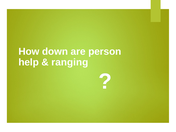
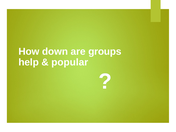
person: person -> groups (105, 52)
ranging: ranging -> popular (70, 62)
